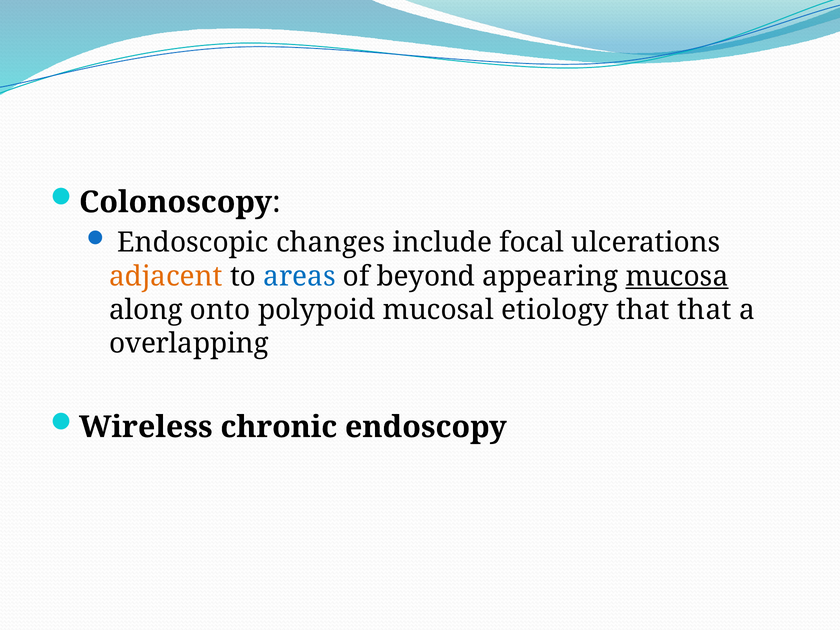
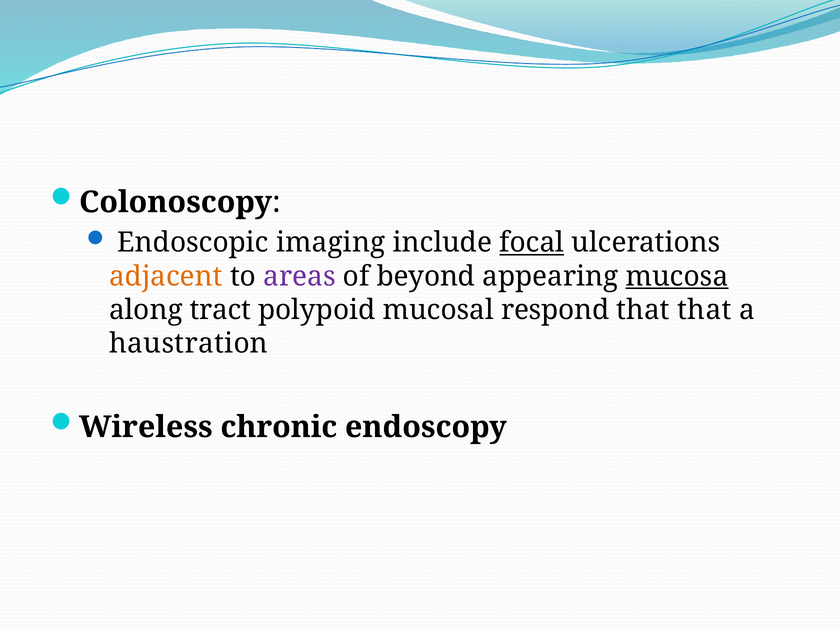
changes: changes -> imaging (331, 243)
focal underline: none -> present (532, 243)
areas colour: blue -> purple (299, 276)
onto: onto -> tract (221, 310)
etiology: etiology -> respond (555, 310)
overlapping: overlapping -> haustration (189, 343)
